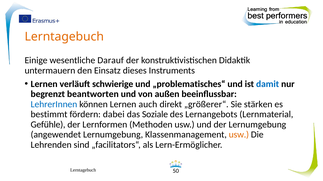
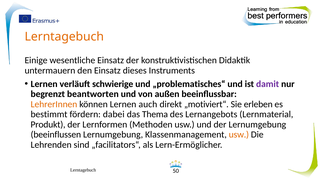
wesentliche Darauf: Darauf -> Einsatz (111, 61)
damit colour: blue -> purple (268, 84)
LehrerInnen colour: blue -> orange (54, 105)
„größerer“: „größerer“ -> „motiviert“ (206, 105)
stärken: stärken -> erleben (258, 105)
Soziale: Soziale -> Thema (155, 115)
Gefühle: Gefühle -> Produkt (48, 125)
angewendet: angewendet -> beeinflussen (56, 135)
